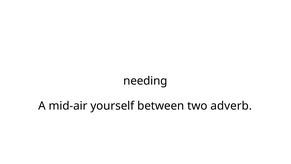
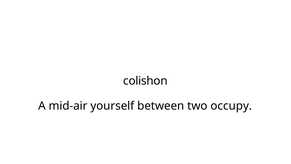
needing: needing -> colishon (145, 81)
adverb: adverb -> occupy (231, 106)
